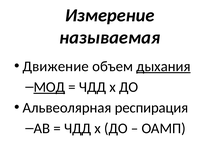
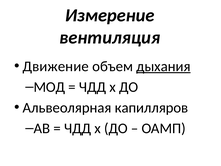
называемая: называемая -> вентиляция (110, 37)
МОД underline: present -> none (49, 87)
респирация: респирация -> капилляров (151, 107)
